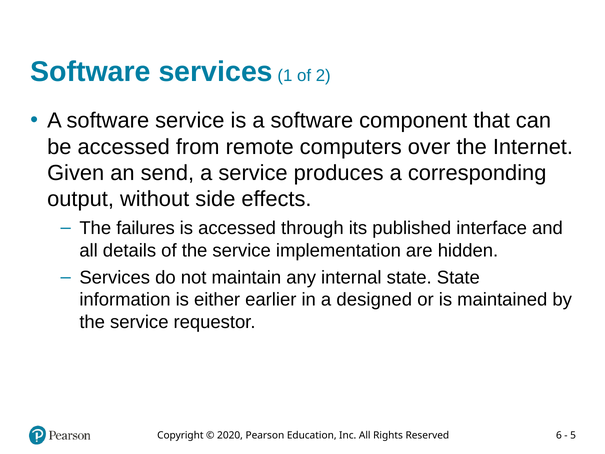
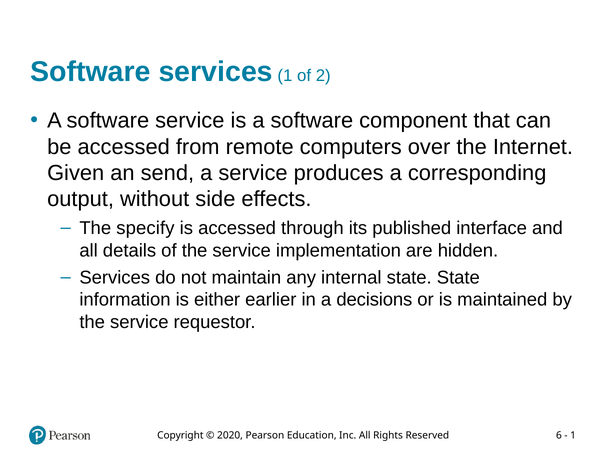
failures: failures -> specify (145, 228)
designed: designed -> decisions (374, 300)
5: 5 -> 1 (573, 435)
